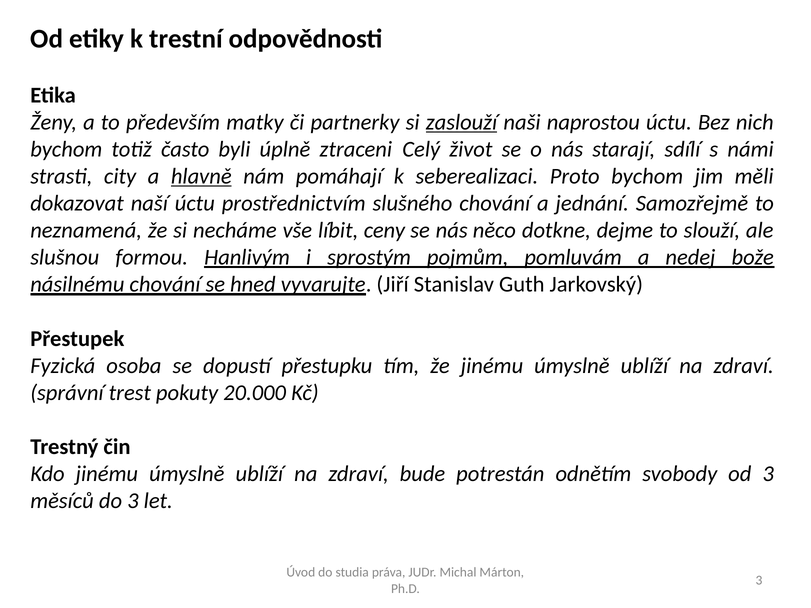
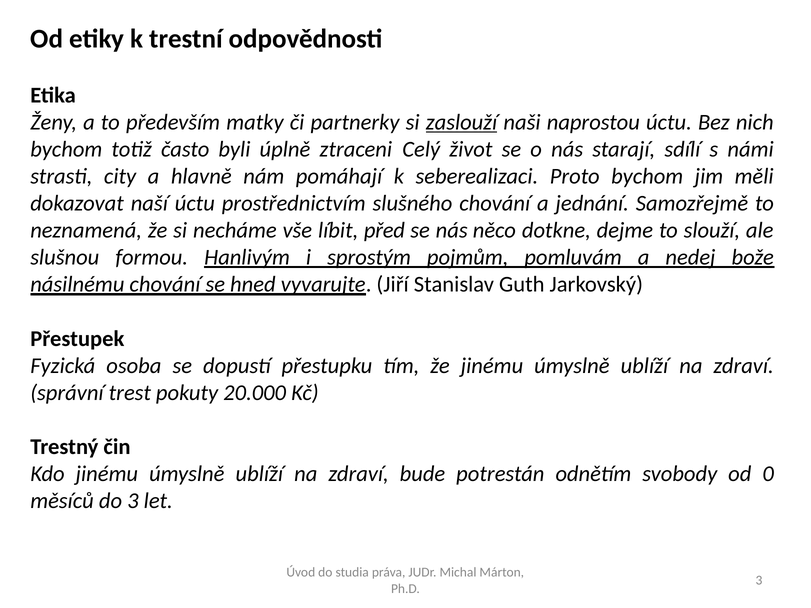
hlavně underline: present -> none (201, 176)
ceny: ceny -> před (384, 231)
od 3: 3 -> 0 (768, 474)
